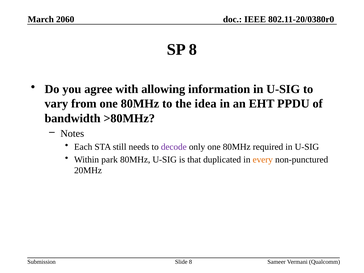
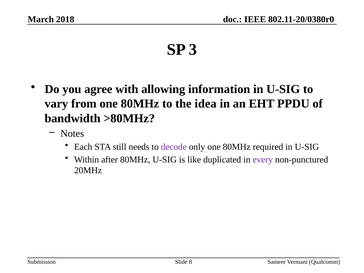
2060: 2060 -> 2018 (65, 19)
SP 8: 8 -> 3 (193, 50)
park: park -> after (110, 160)
that: that -> like (194, 160)
every colour: orange -> purple (263, 160)
